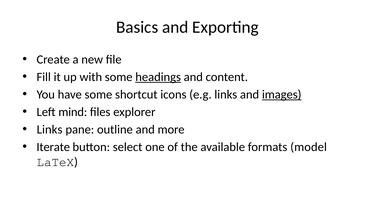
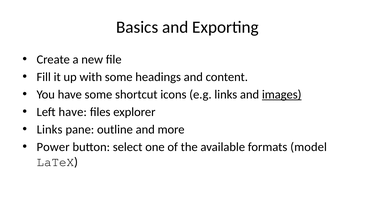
headings underline: present -> none (158, 77)
Left mind: mind -> have (73, 112)
Iterate: Iterate -> Power (53, 147)
